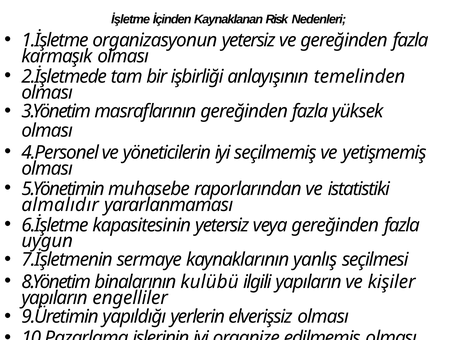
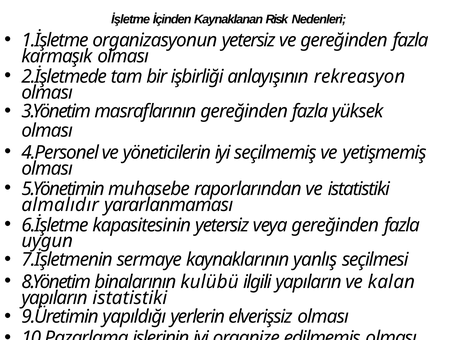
temelinden: temelinden -> rekreasyon (360, 77)
kişiler: kişiler -> kalan (392, 282)
yapıların engelliler: engelliler -> istatistiki (130, 298)
